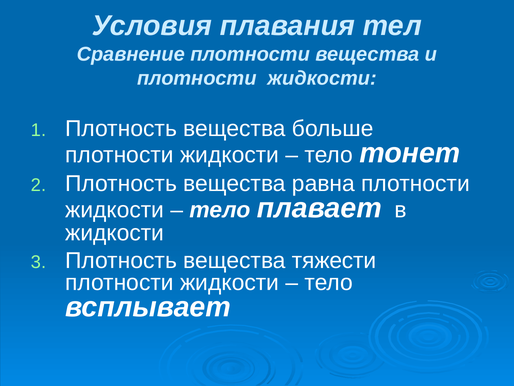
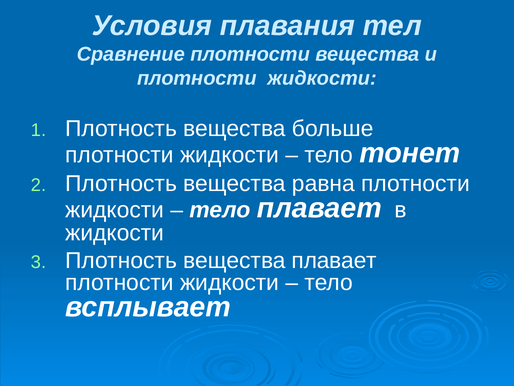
вещества тяжести: тяжести -> плавает (334, 260)
